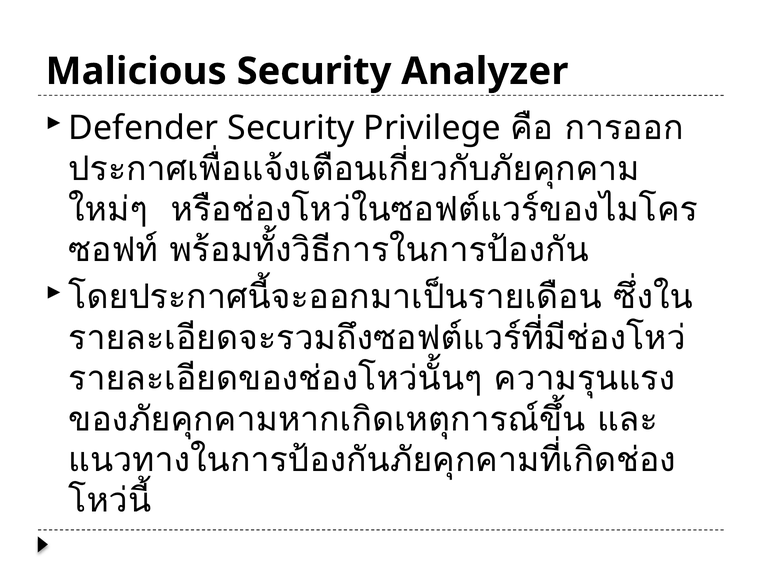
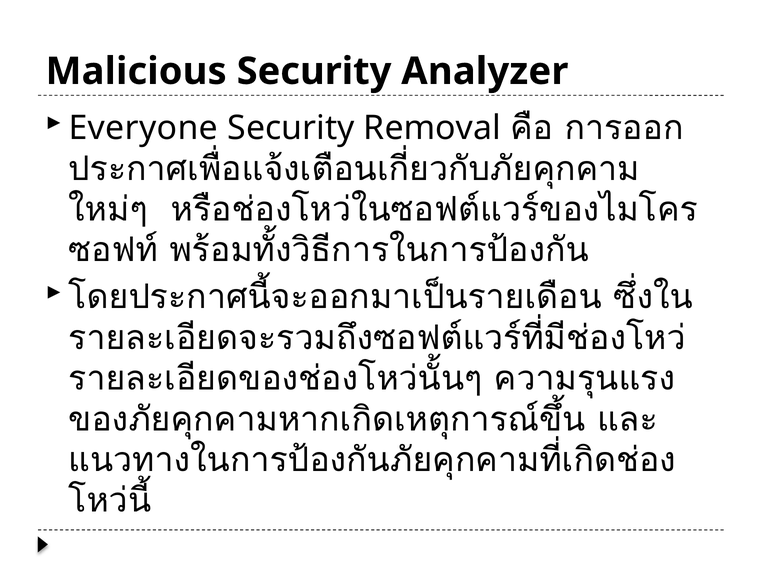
Defender: Defender -> Everyone (143, 128)
Privilege: Privilege -> Removal (432, 128)
